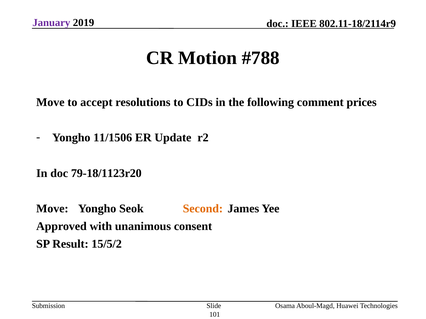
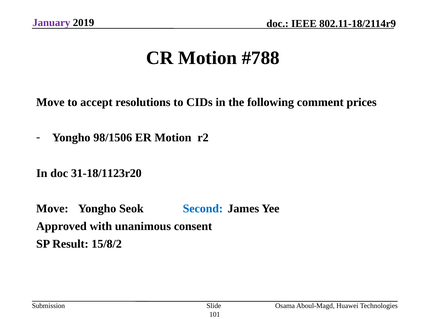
11/1506: 11/1506 -> 98/1506 (113, 138)
ER Update: Update -> Motion (173, 138)
79-18/1123r20: 79-18/1123r20 -> 31-18/1123r20 (106, 173)
Second colour: orange -> blue (203, 209)
15/5/2: 15/5/2 -> 15/8/2 (107, 244)
